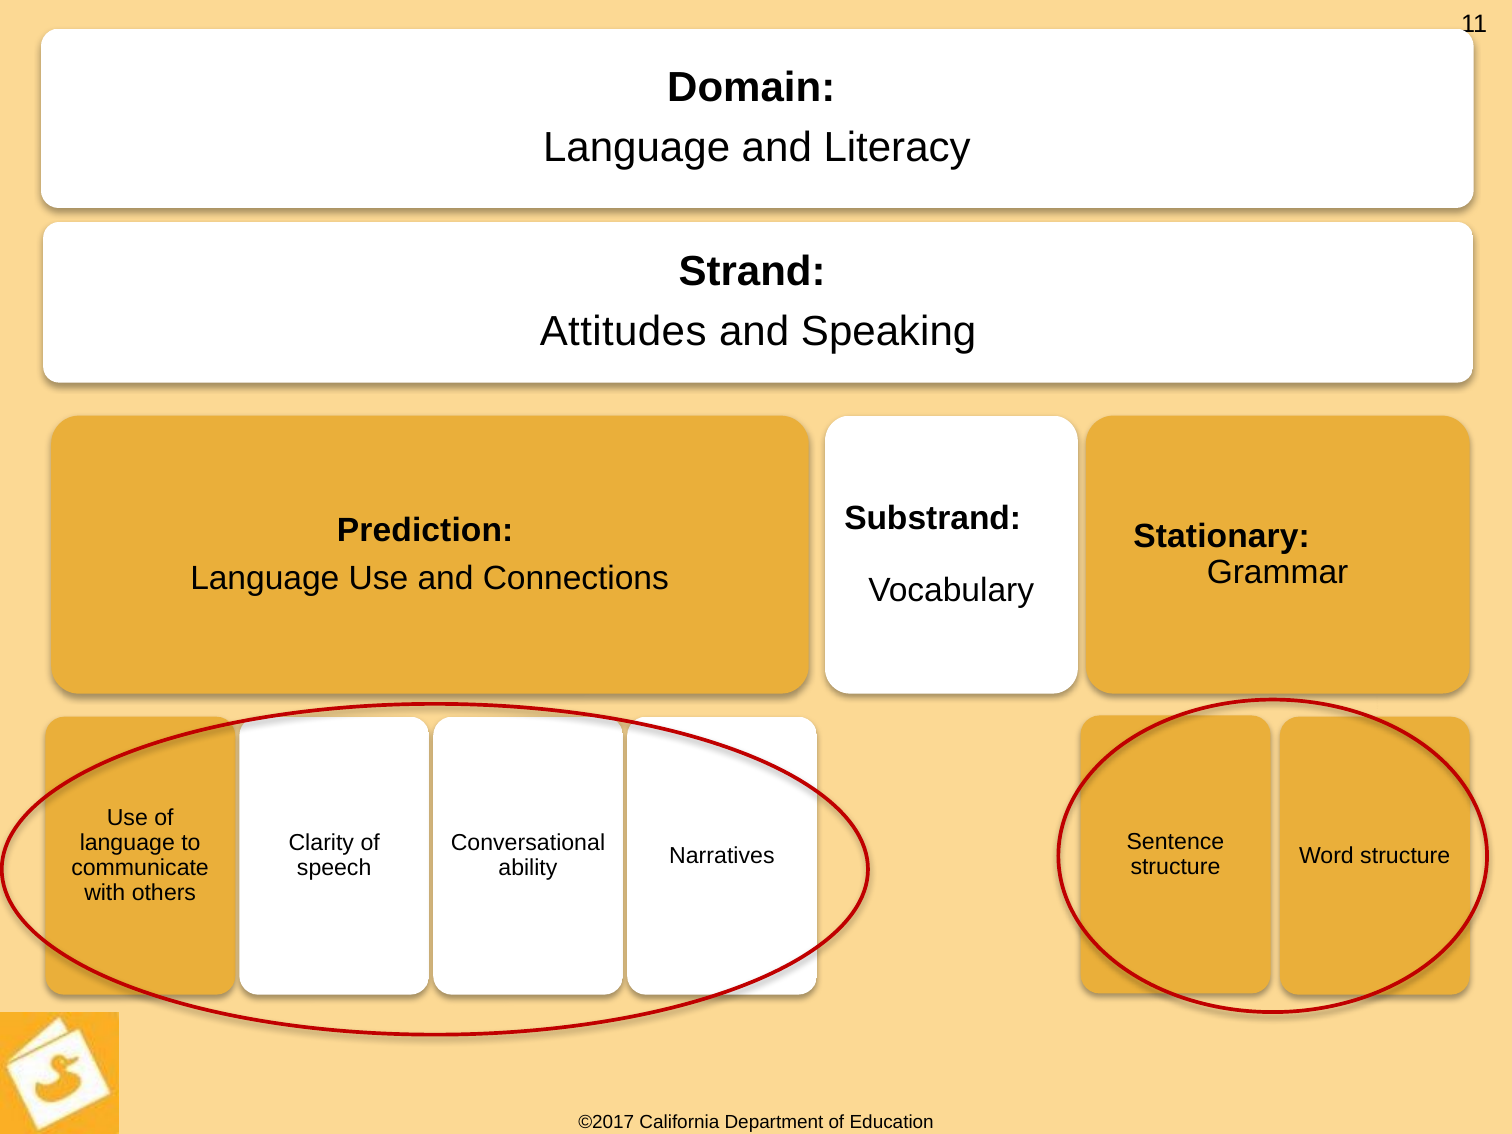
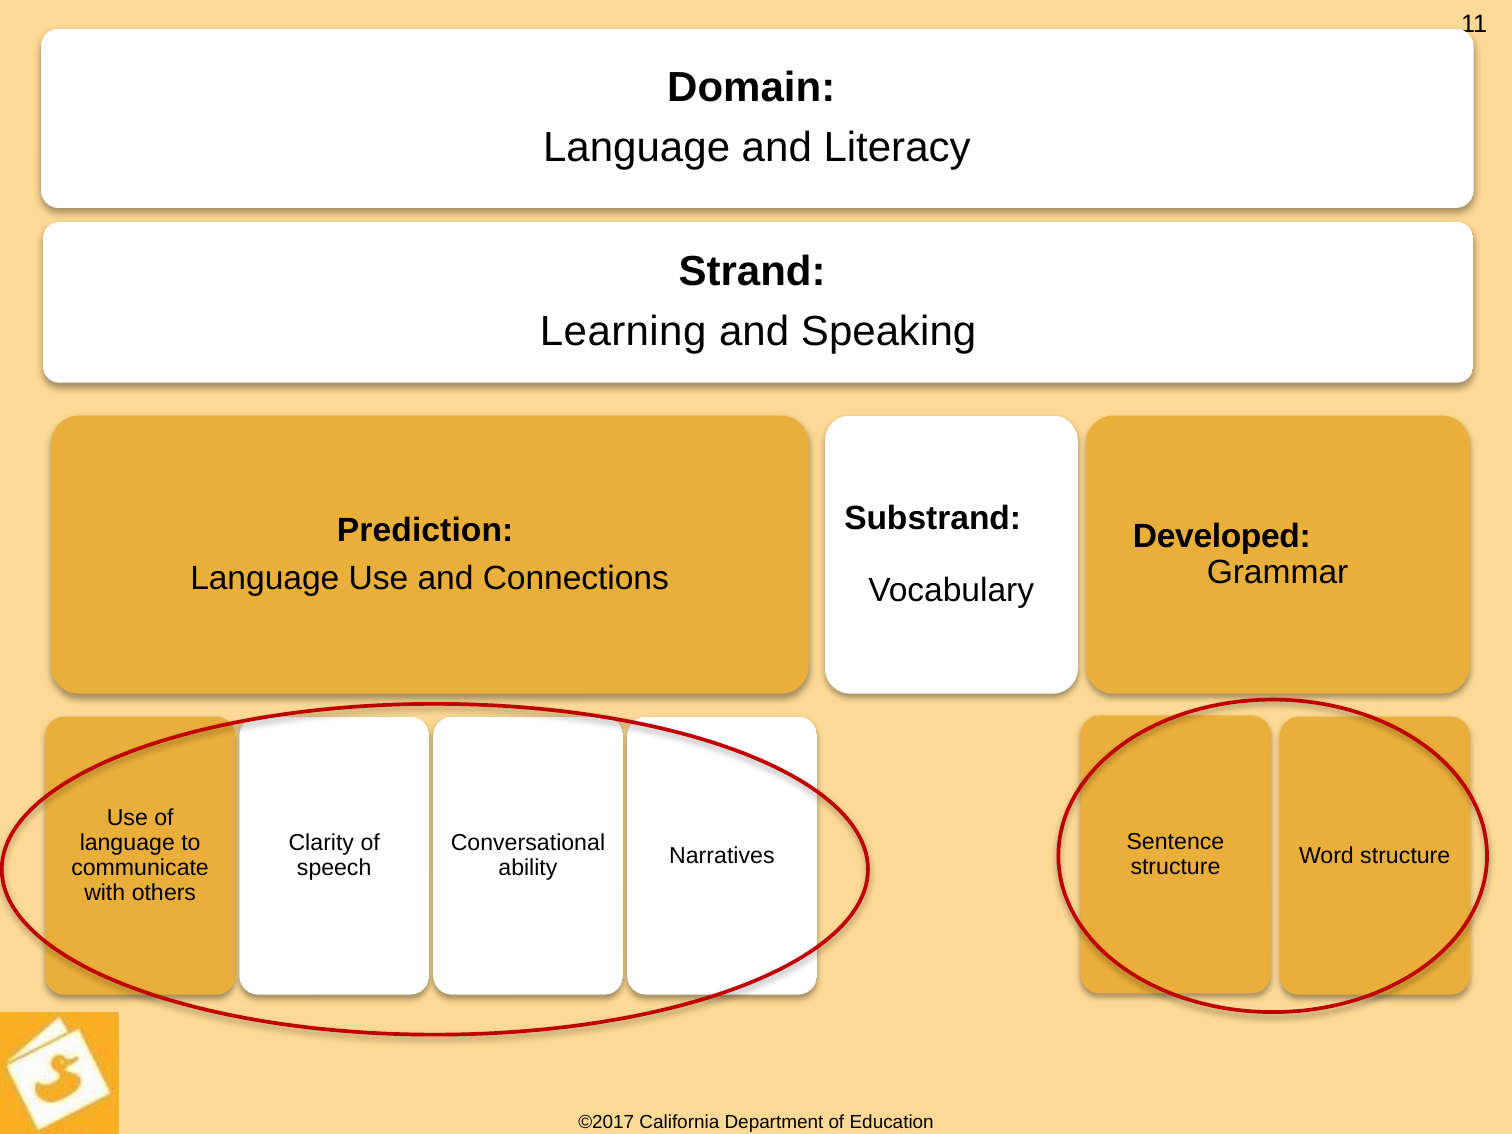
Attitudes: Attitudes -> Learning (623, 332)
Stationary: Stationary -> Developed (1222, 536)
